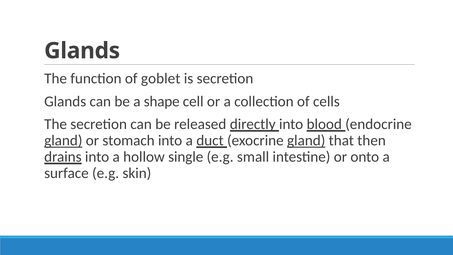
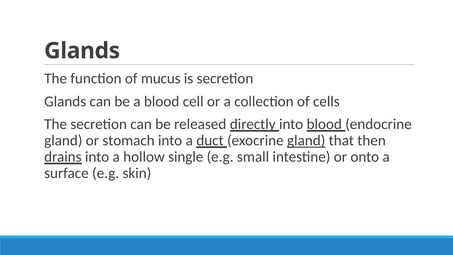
goblet: goblet -> mucus (161, 78)
a shape: shape -> blood (162, 101)
gland underline: present -> none (63, 141)
